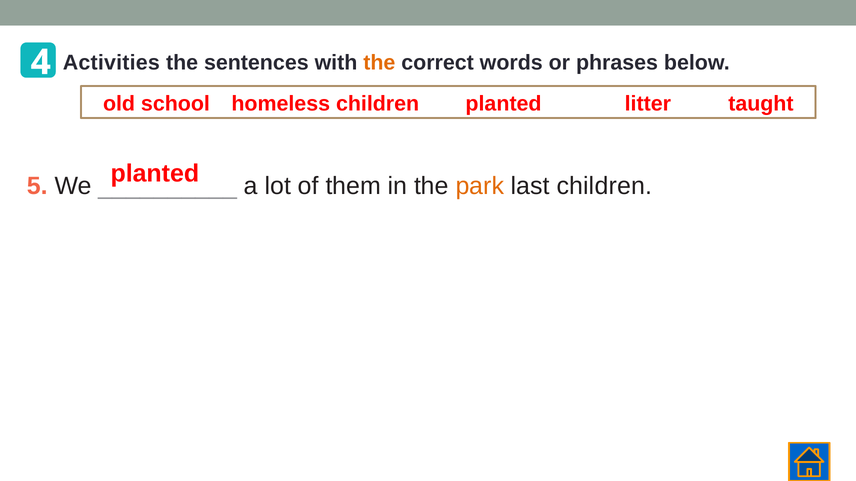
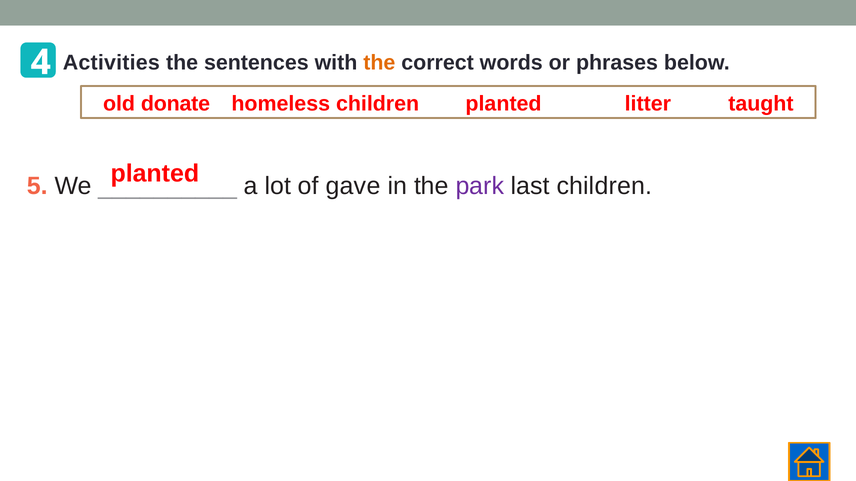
school: school -> donate (176, 104)
them: them -> gave (353, 186)
park colour: orange -> purple (480, 186)
